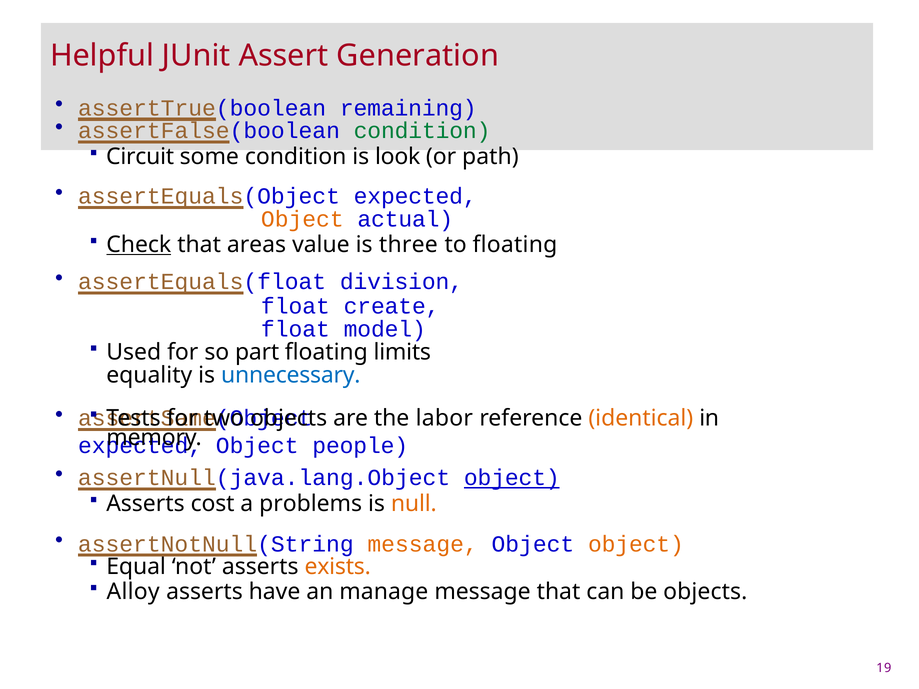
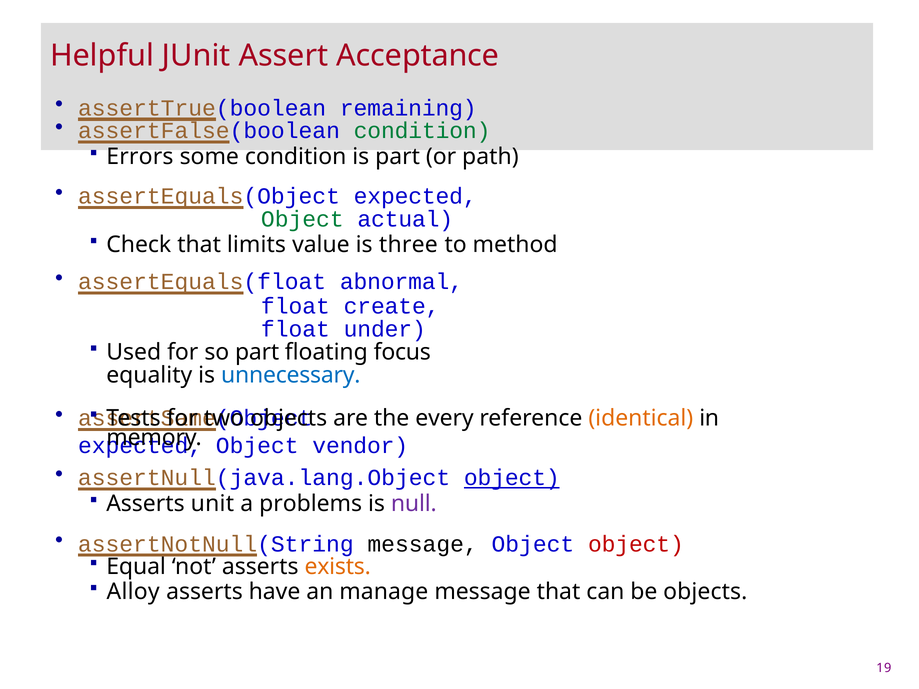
Generation: Generation -> Acceptance (418, 56)
Circuit: Circuit -> Errors (140, 157)
is look: look -> part (398, 157)
Object colour: orange -> green (302, 219)
Check underline: present -> none (139, 245)
areas: areas -> limits (256, 245)
to floating: floating -> method (515, 245)
division: division -> abnormal (401, 282)
model: model -> under (385, 329)
limits: limits -> focus (402, 352)
labor: labor -> every (444, 418)
people: people -> vendor (360, 446)
cost: cost -> unit (212, 504)
null colour: orange -> purple (414, 504)
message colour: orange -> black (423, 544)
object colour: orange -> red (636, 544)
